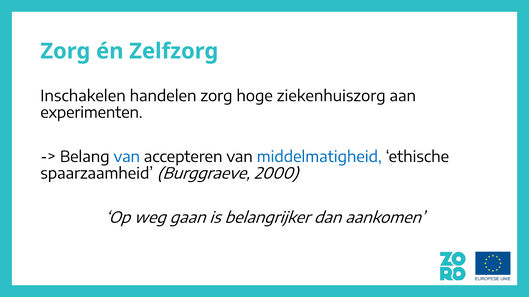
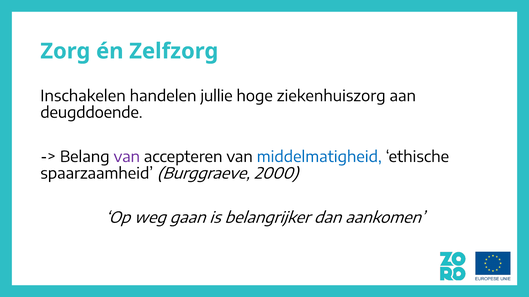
handelen zorg: zorg -> jullie (216, 96)
experimenten: experimenten -> deugddoende (91, 113)
van colour: blue -> purple (127, 157)
